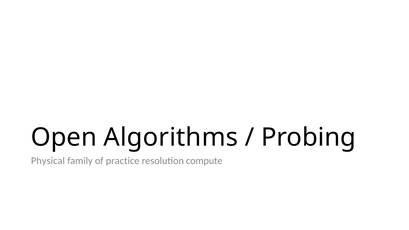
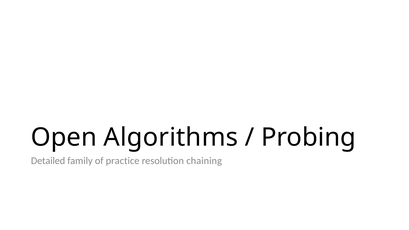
Physical: Physical -> Detailed (48, 161)
compute: compute -> chaining (204, 161)
